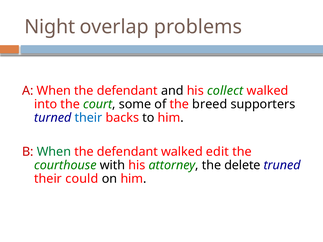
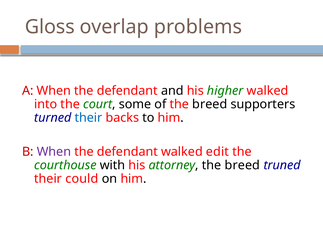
Night: Night -> Gloss (50, 27)
collect: collect -> higher (225, 91)
When colour: green -> purple (54, 152)
attorney the delete: delete -> breed (242, 165)
